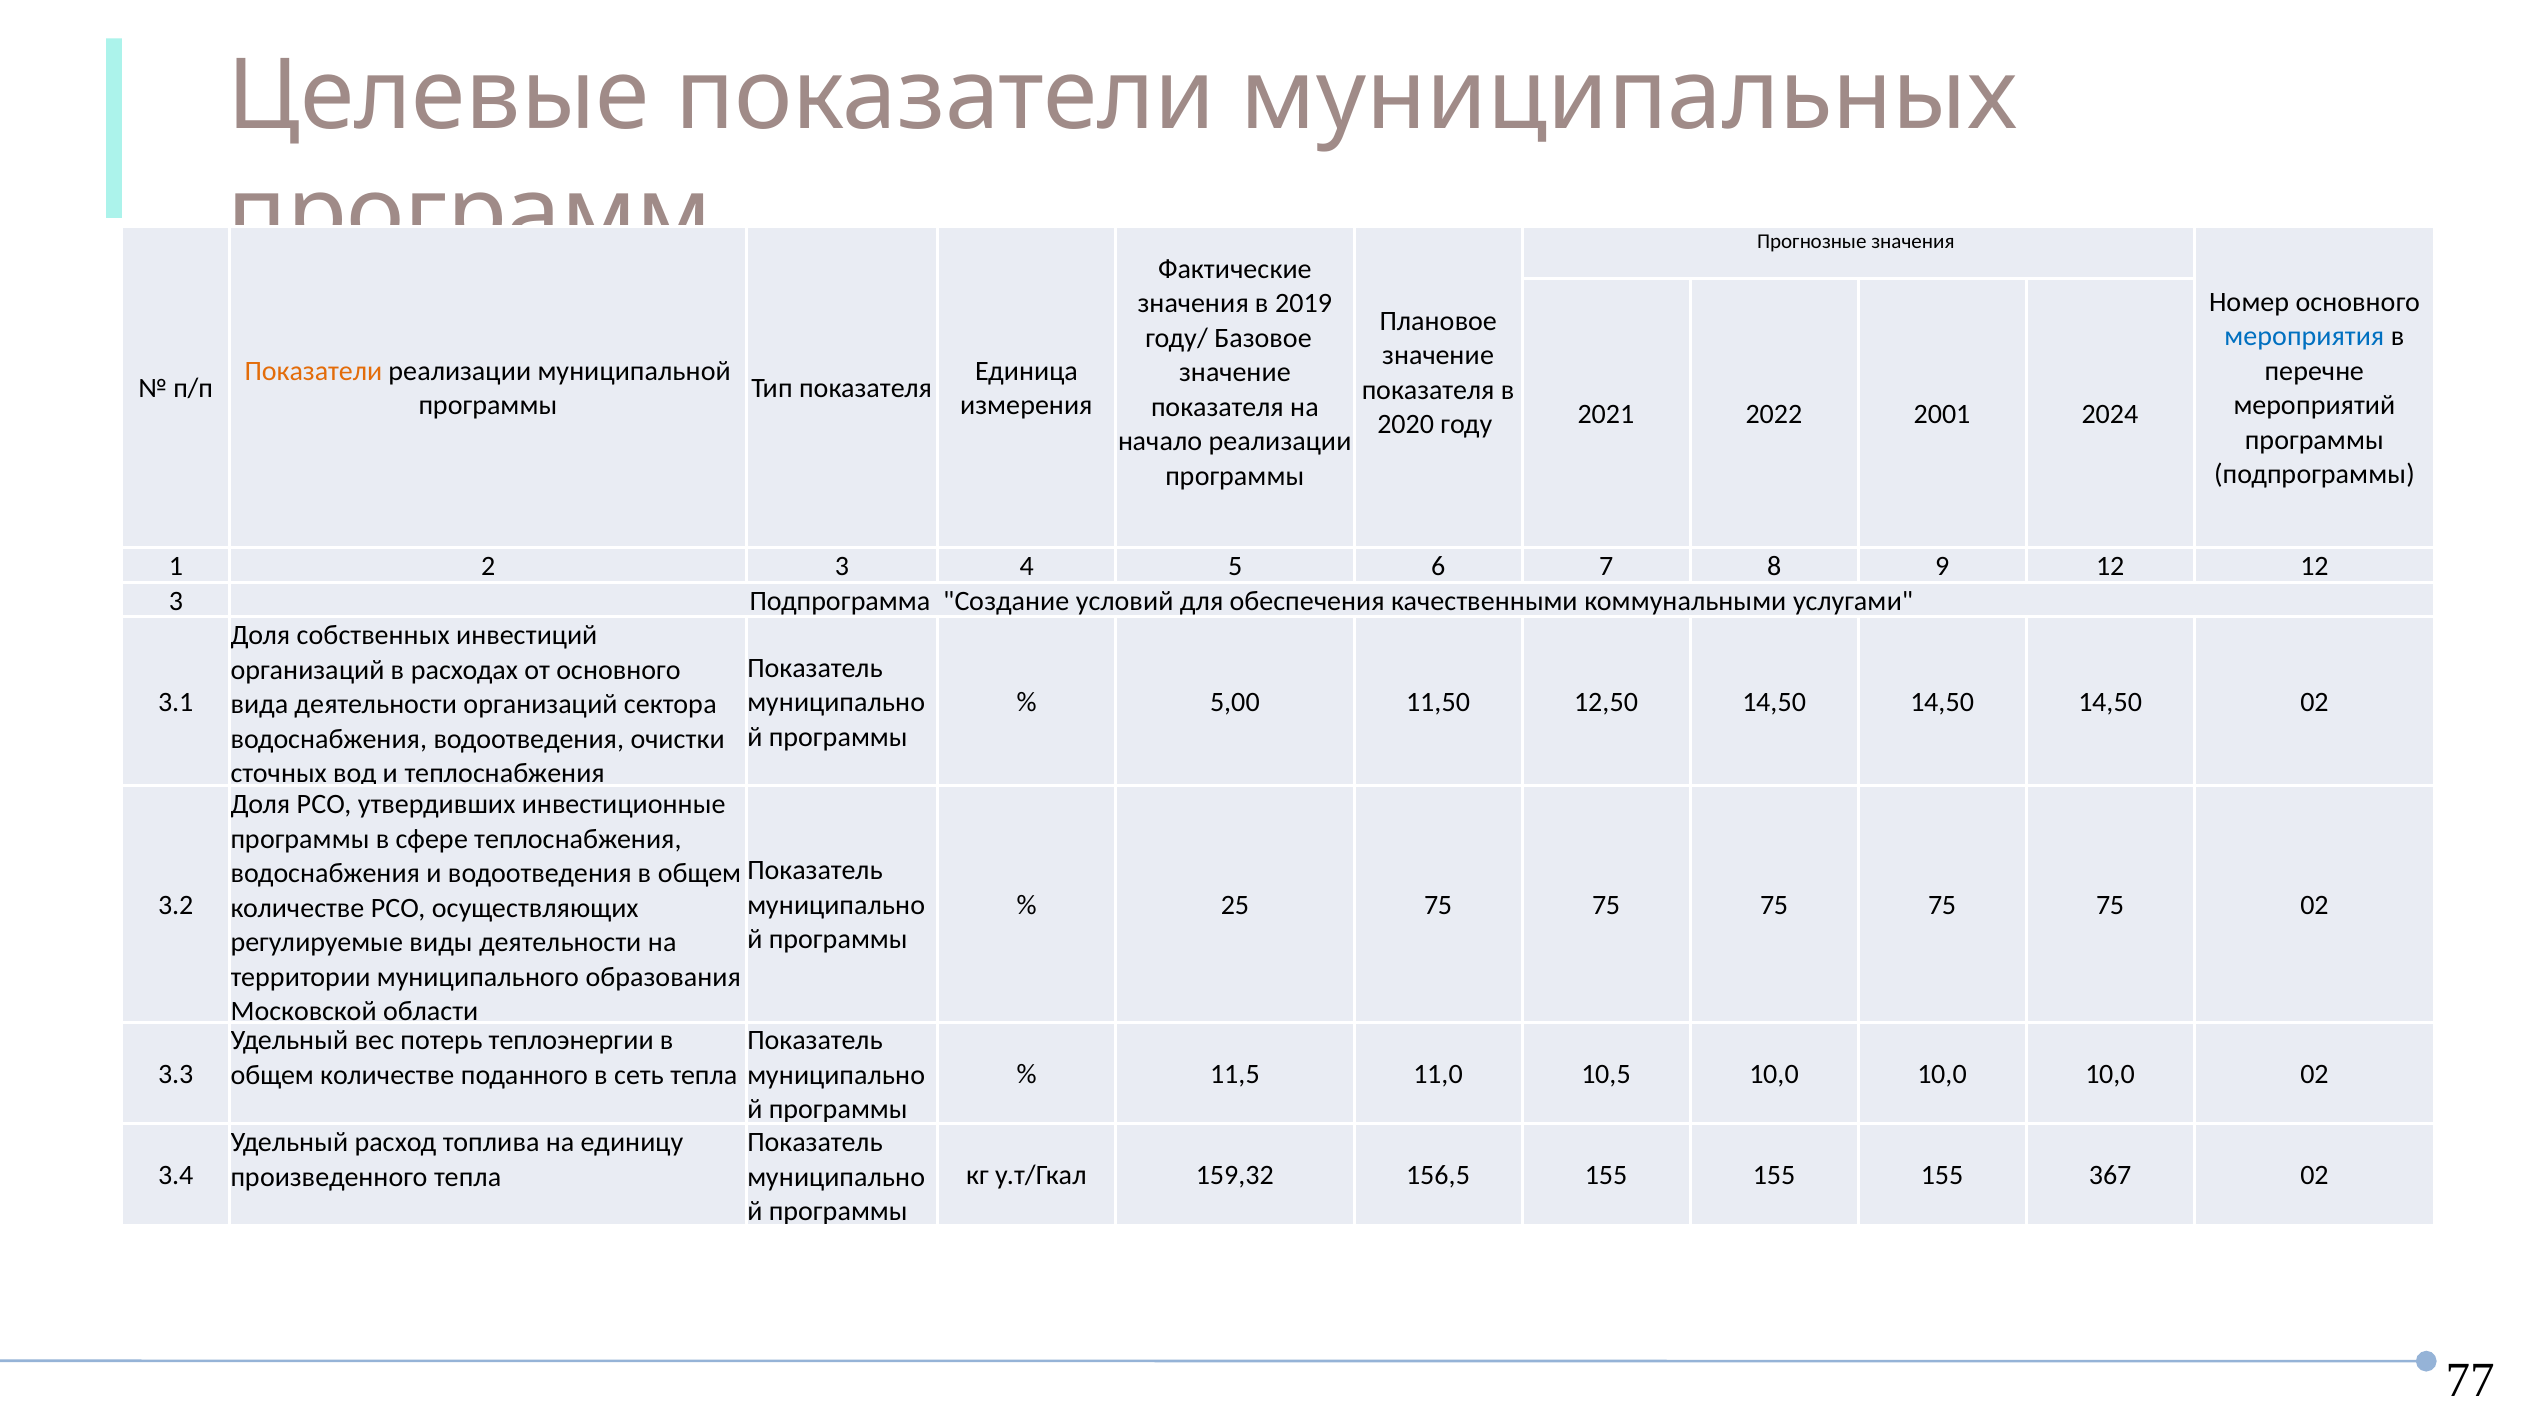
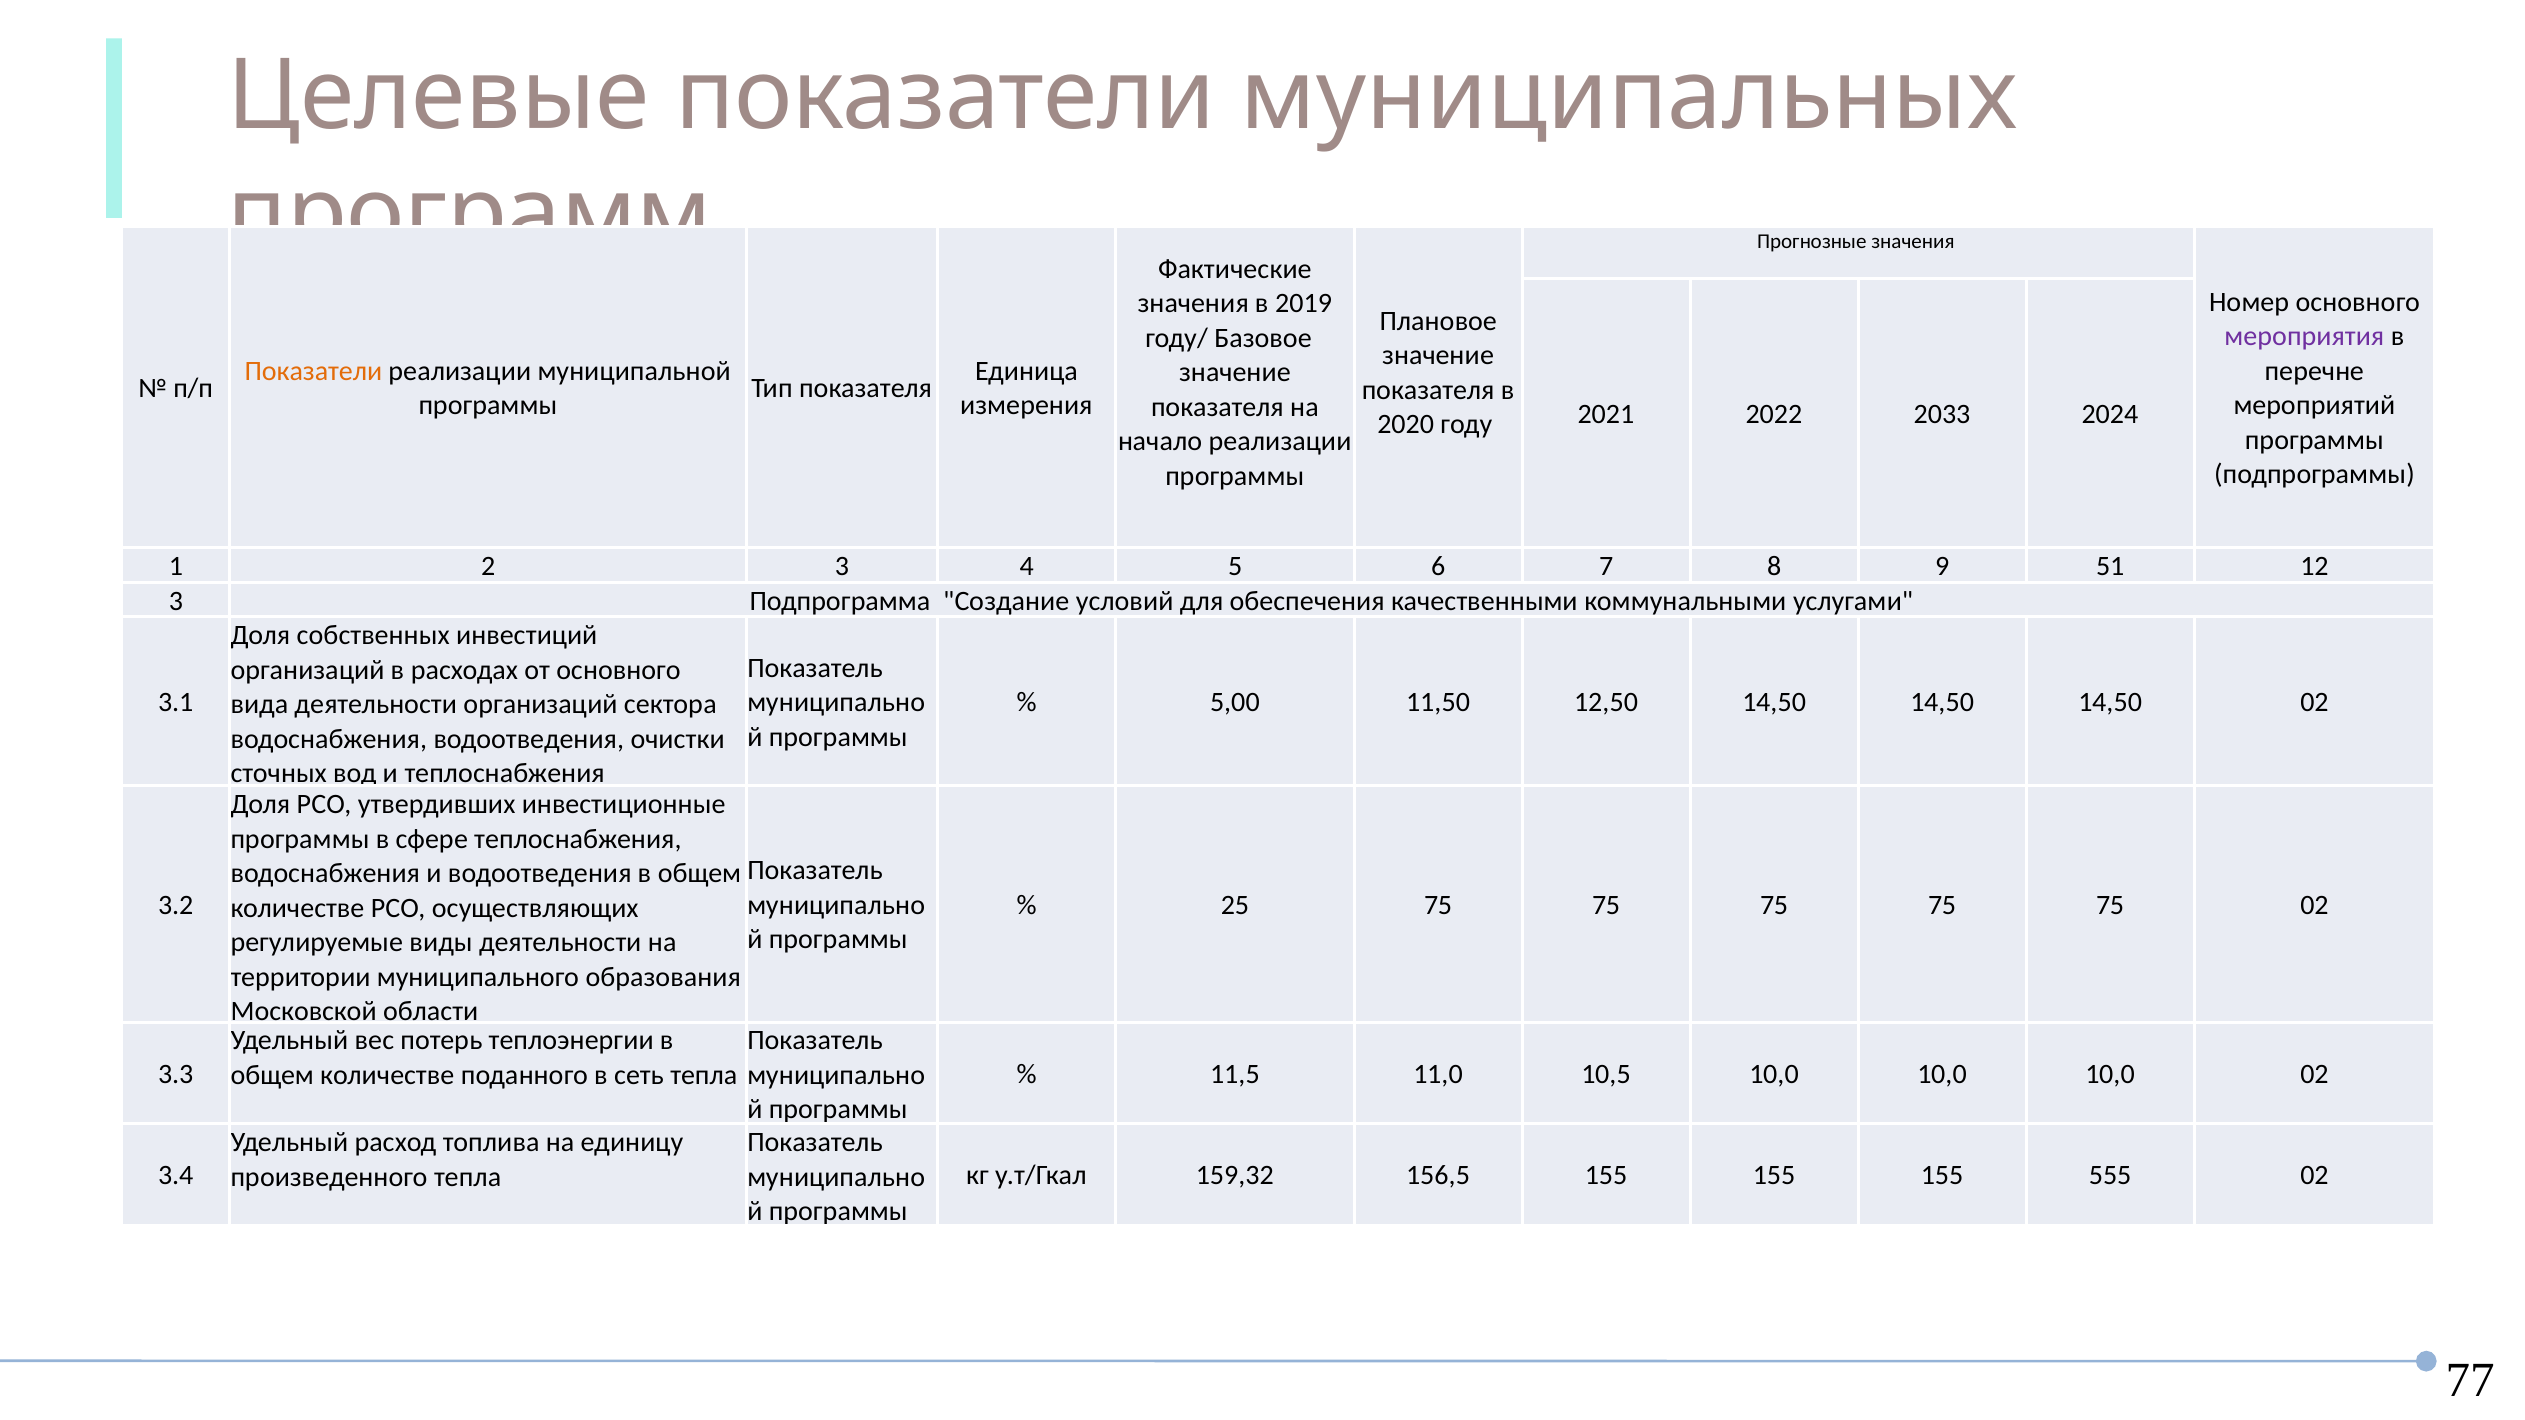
мероприятия colour: blue -> purple (2304, 336)
2001: 2001 -> 2033 (1942, 414)
9 12: 12 -> 51 (2110, 566)
367: 367 -> 555 (2110, 1176)
